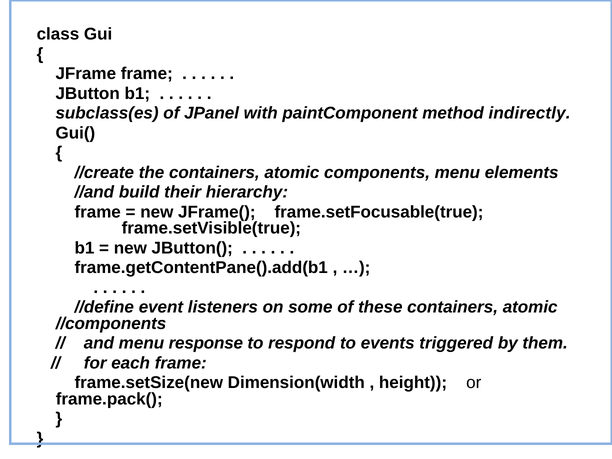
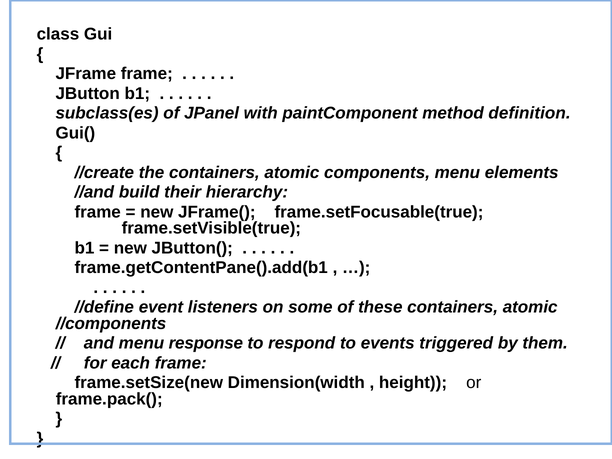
indirectly: indirectly -> definition (530, 113)
